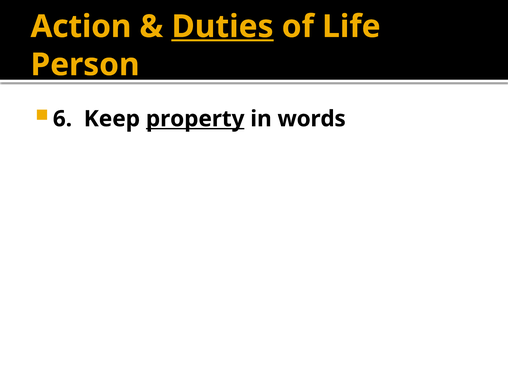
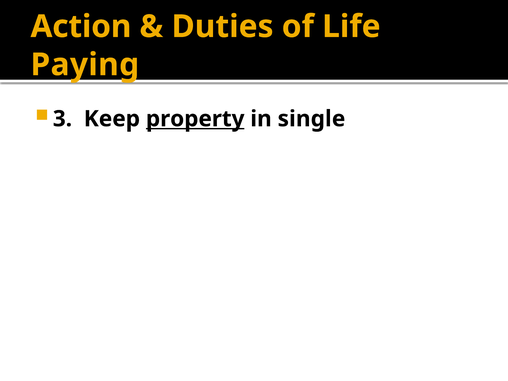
Duties underline: present -> none (223, 27)
Person: Person -> Paying (85, 65)
6: 6 -> 3 (62, 119)
words: words -> single (311, 119)
